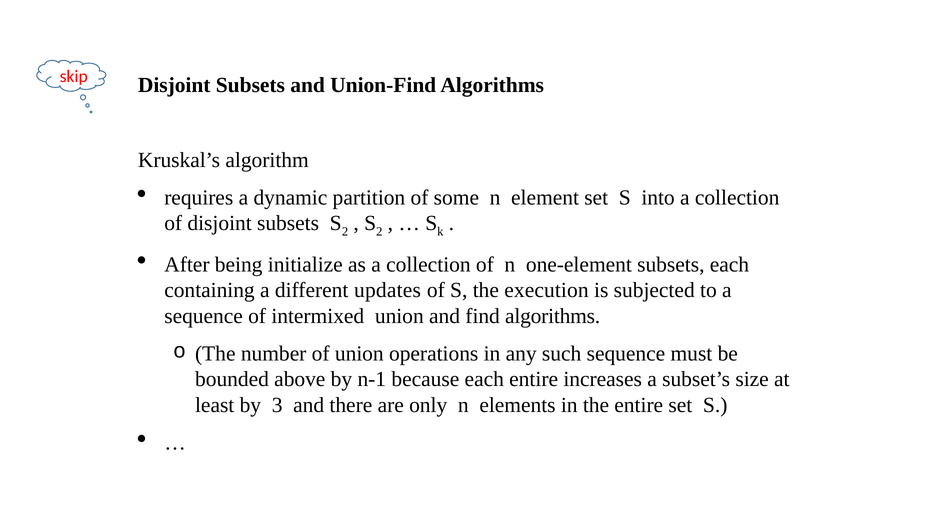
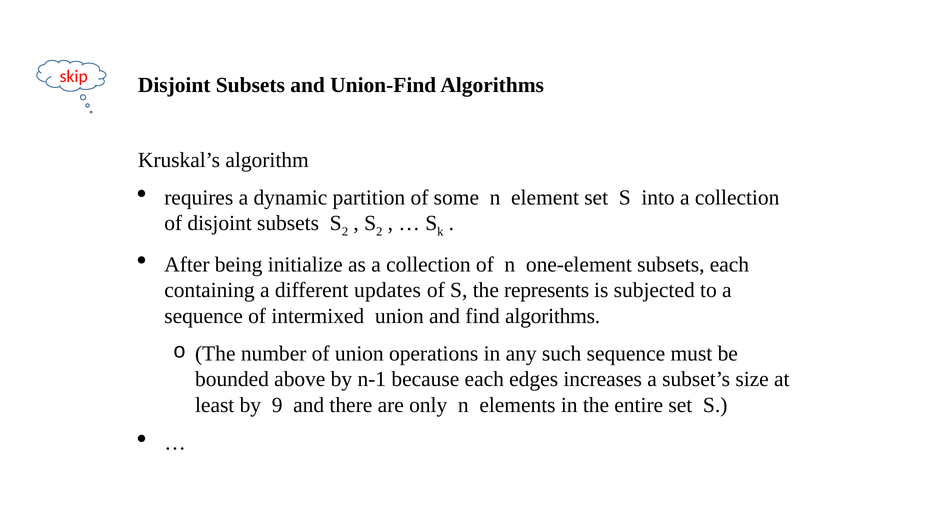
execution: execution -> represents (547, 290)
each entire: entire -> edges (534, 379)
3: 3 -> 9 (277, 405)
